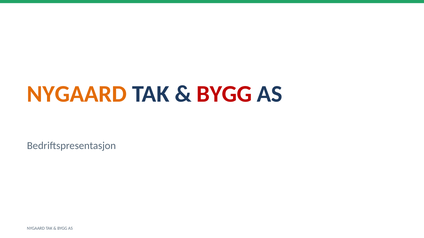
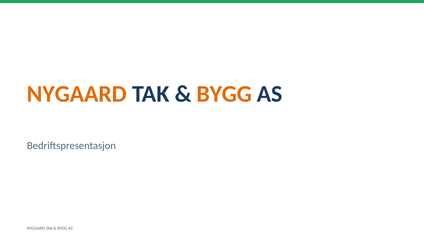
BYGG colour: red -> orange (224, 94)
